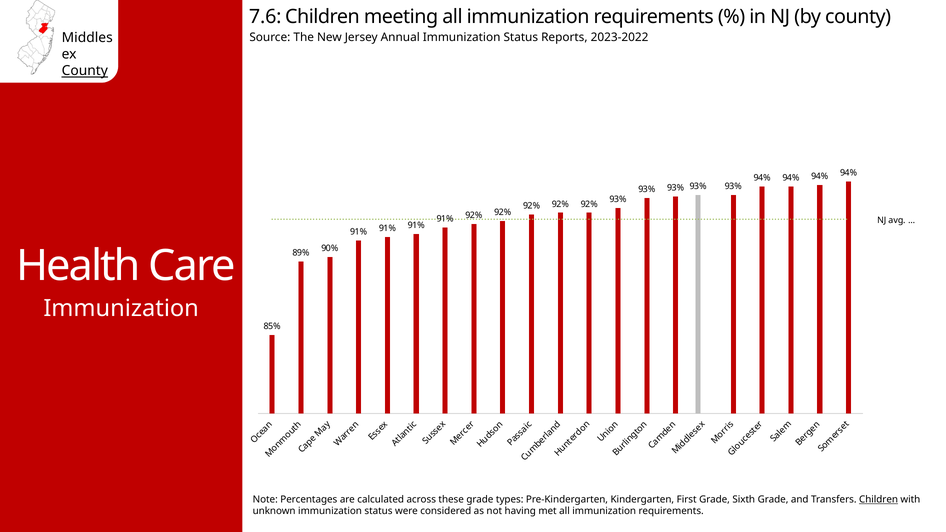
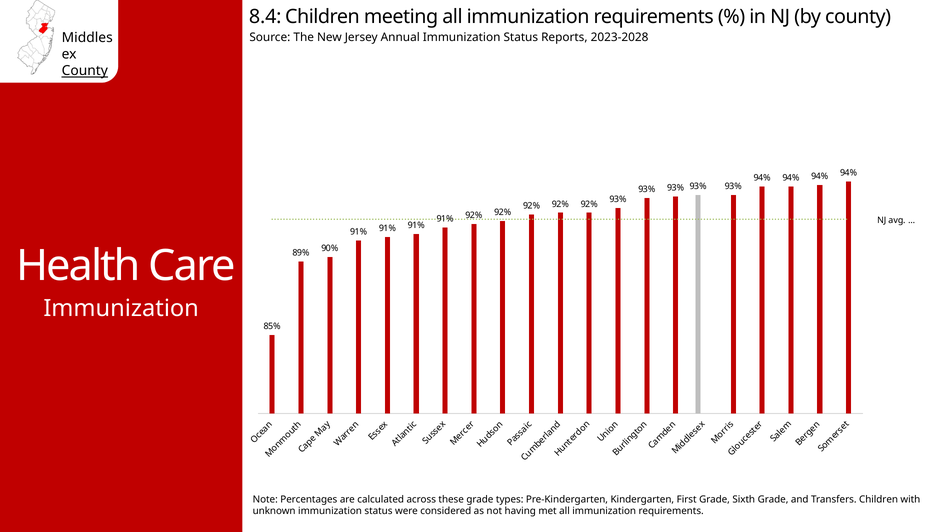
7.6: 7.6 -> 8.4 (265, 17)
2023-2022: 2023-2022 -> 2023-2028 (620, 37)
Children underline: present -> none (879, 499)
